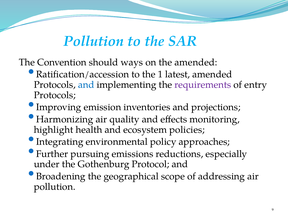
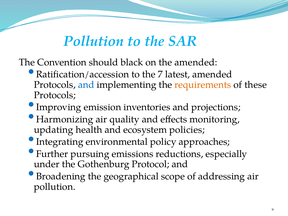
ways: ways -> black (132, 62)
1: 1 -> 7 (160, 74)
requirements colour: purple -> orange (203, 85)
entry: entry -> these (256, 85)
highlight: highlight -> updating (54, 130)
